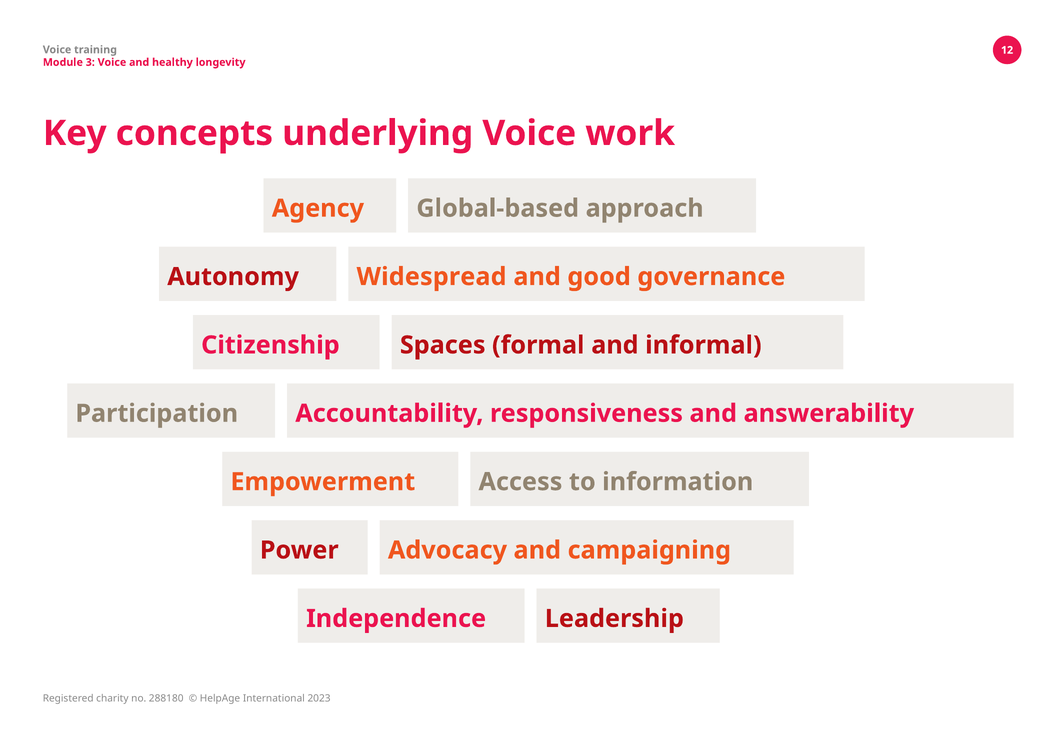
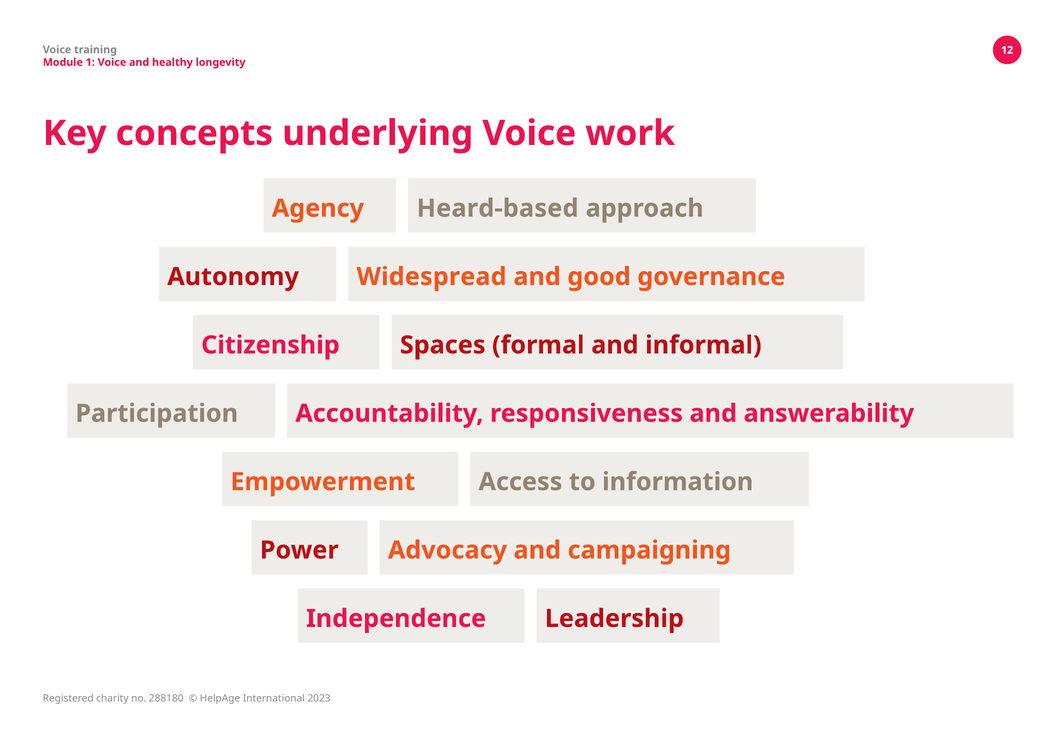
3: 3 -> 1 (90, 62)
Global-based: Global-based -> Heard-based (498, 209)
